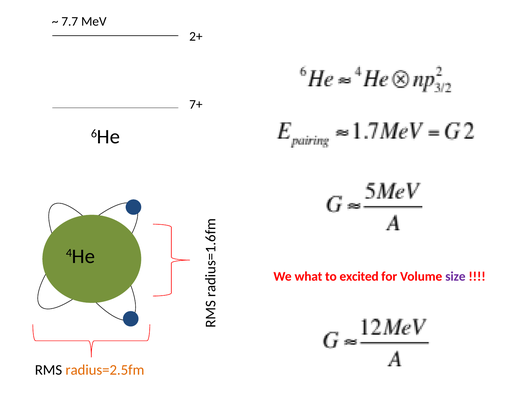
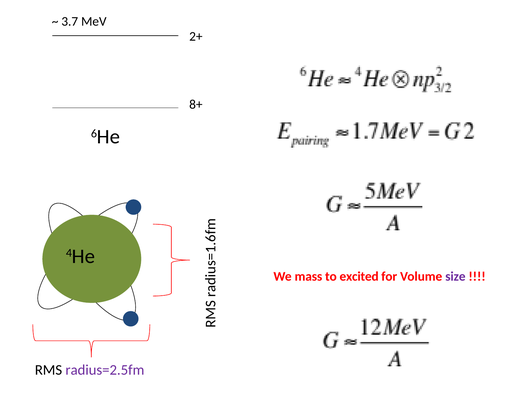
7.7: 7.7 -> 3.7 (70, 22)
7+: 7+ -> 8+ (196, 105)
what: what -> mass (308, 277)
radius=2.5fm colour: orange -> purple (105, 371)
